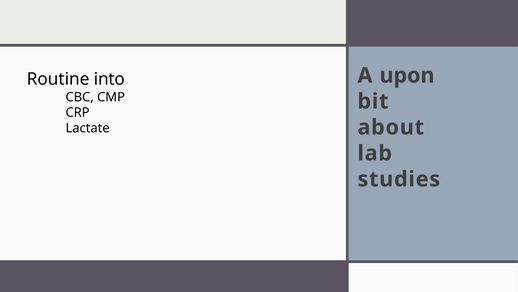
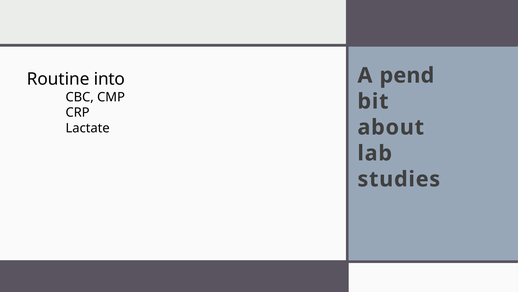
upon: upon -> pend (407, 75)
